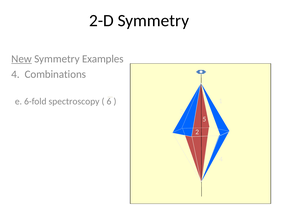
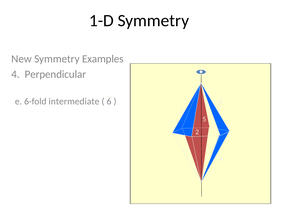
2-D: 2-D -> 1-D (101, 21)
New underline: present -> none (22, 59)
Combinations: Combinations -> Perpendicular (55, 74)
spectroscopy: spectroscopy -> intermediate (74, 102)
